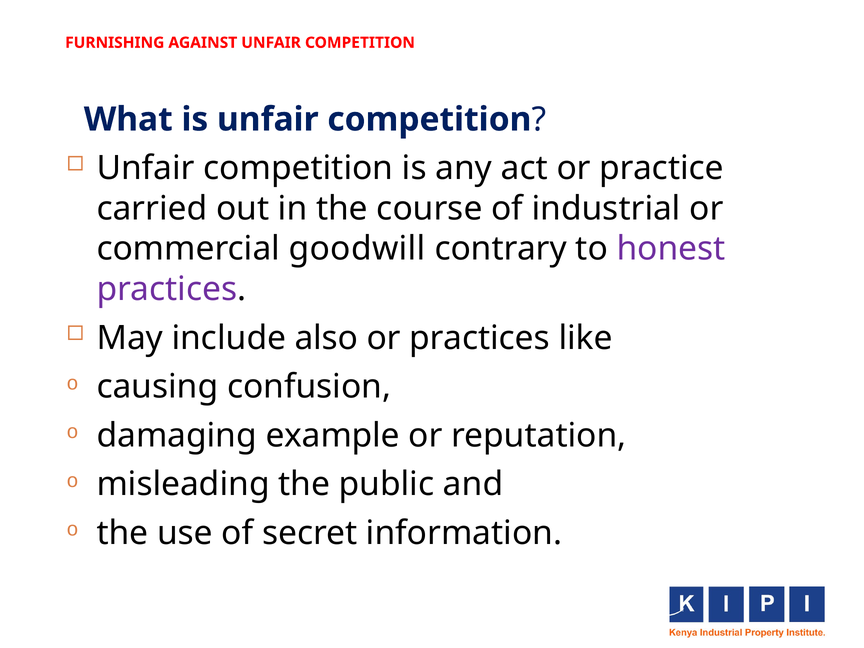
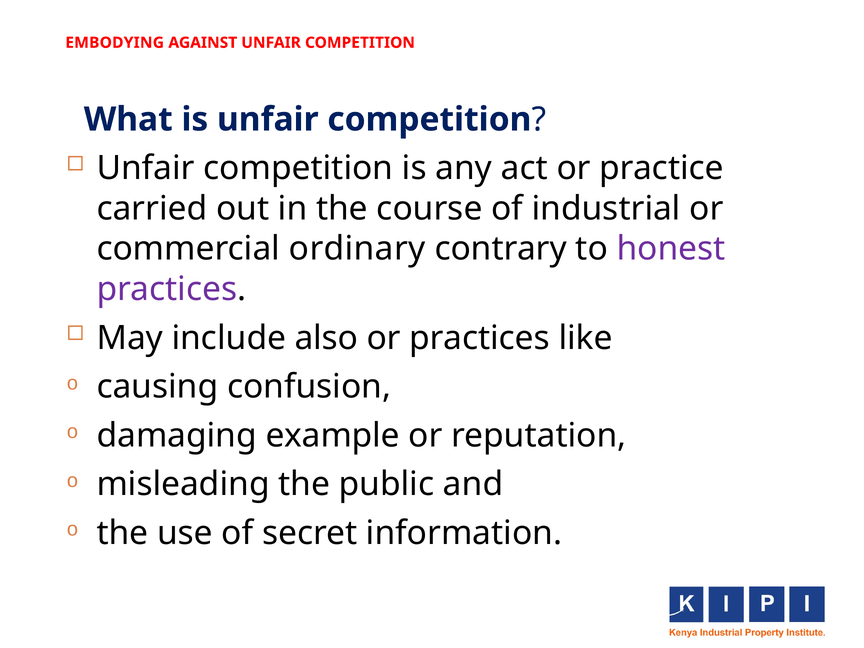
FURNISHING: FURNISHING -> EMBODYING (115, 43)
goodwill: goodwill -> ordinary (357, 249)
